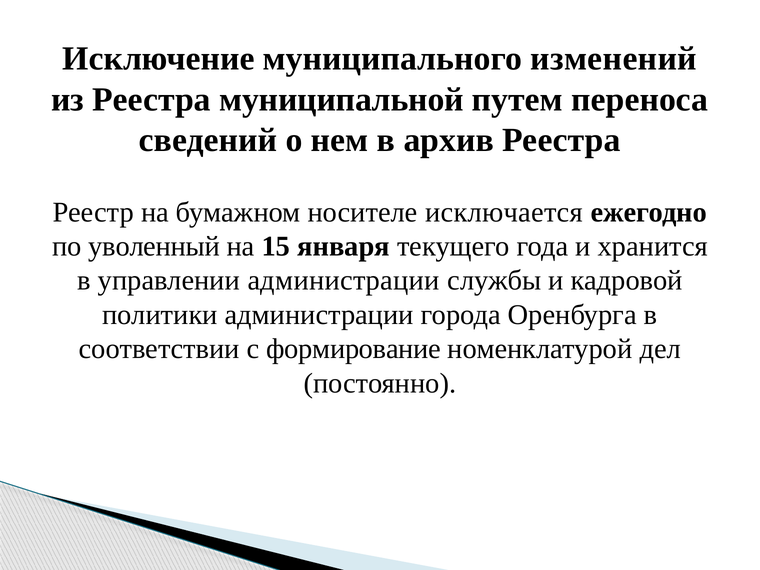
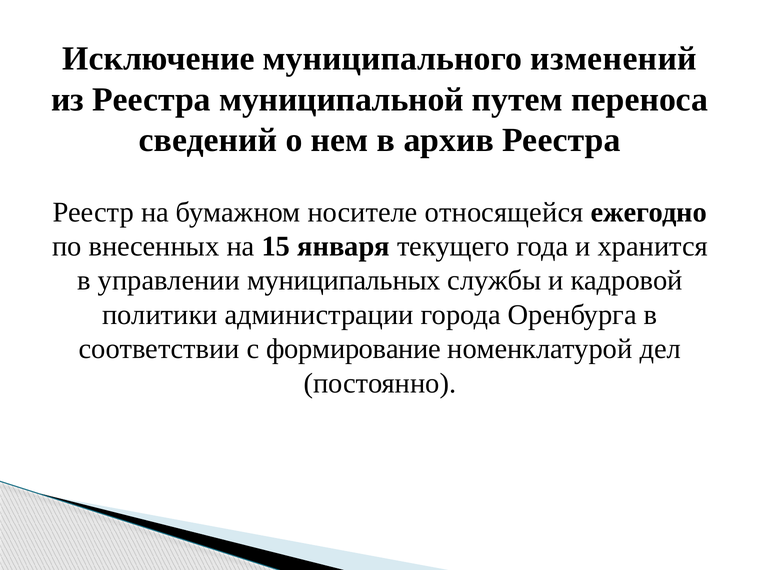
исключается: исключается -> относящейся (504, 212)
уволенный: уволенный -> внесенных (154, 246)
управлении администрации: администрации -> муниципальных (344, 281)
